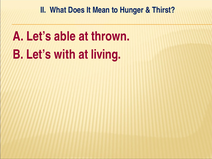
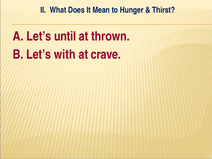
able: able -> until (65, 36)
living: living -> crave (106, 54)
